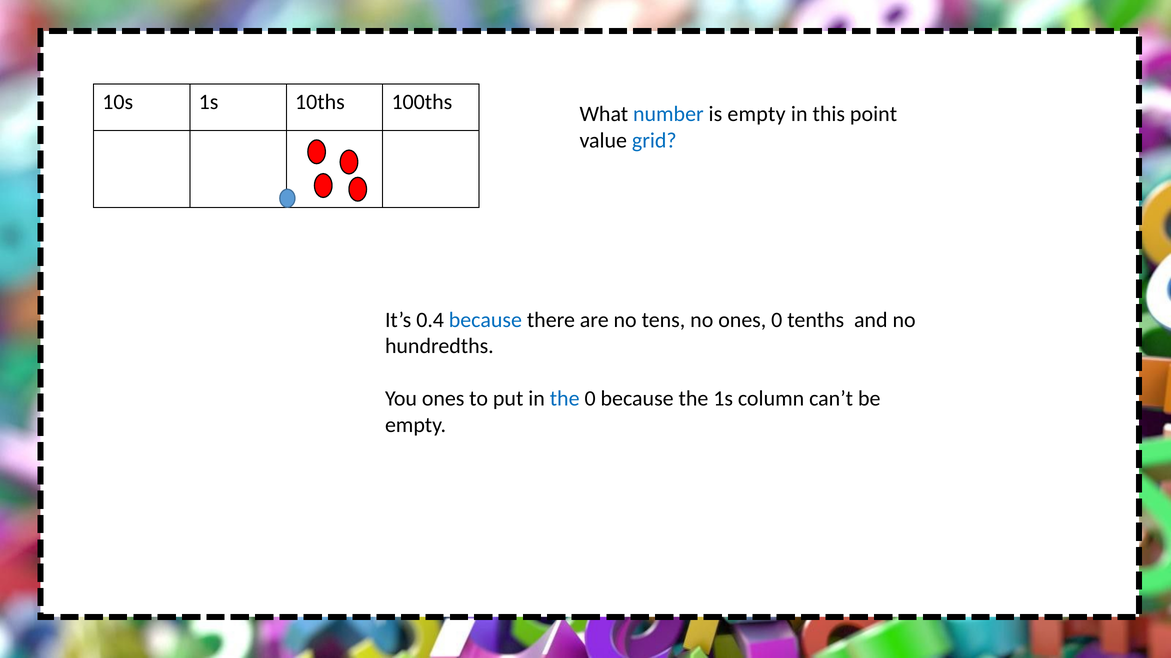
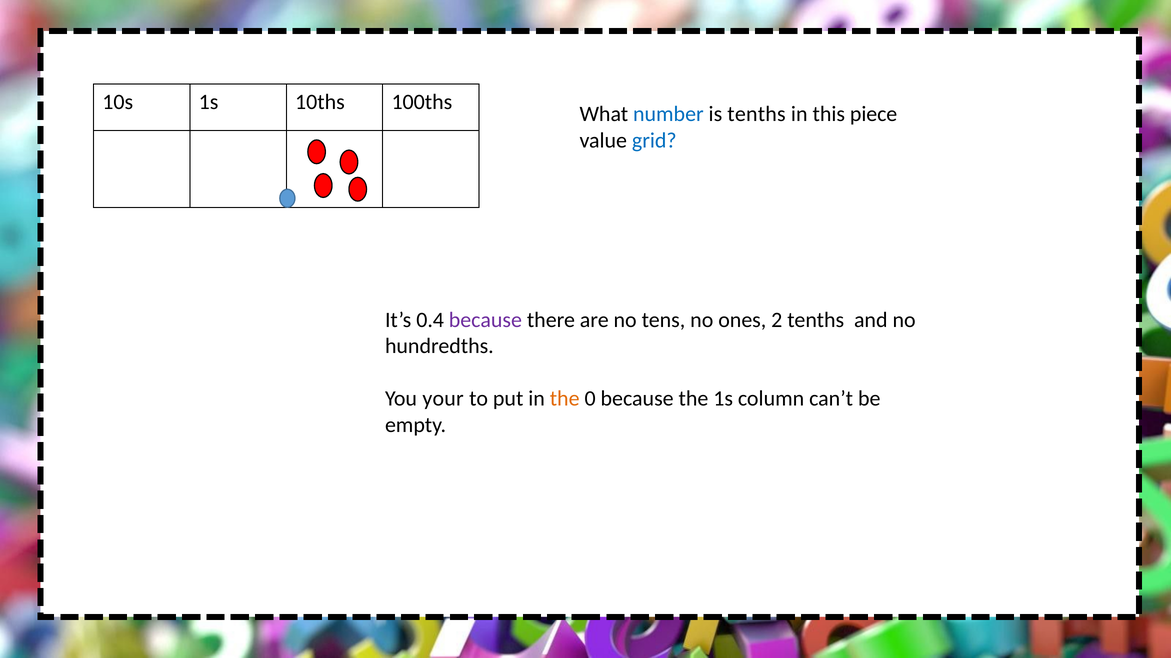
is empty: empty -> tenths (757, 114)
point: point -> piece (874, 114)
because colour: blue -> purple (485, 320)
ones 0: 0 -> 2 (777, 320)
You ones: ones -> your (443, 399)
the colour: blue -> orange (565, 399)
